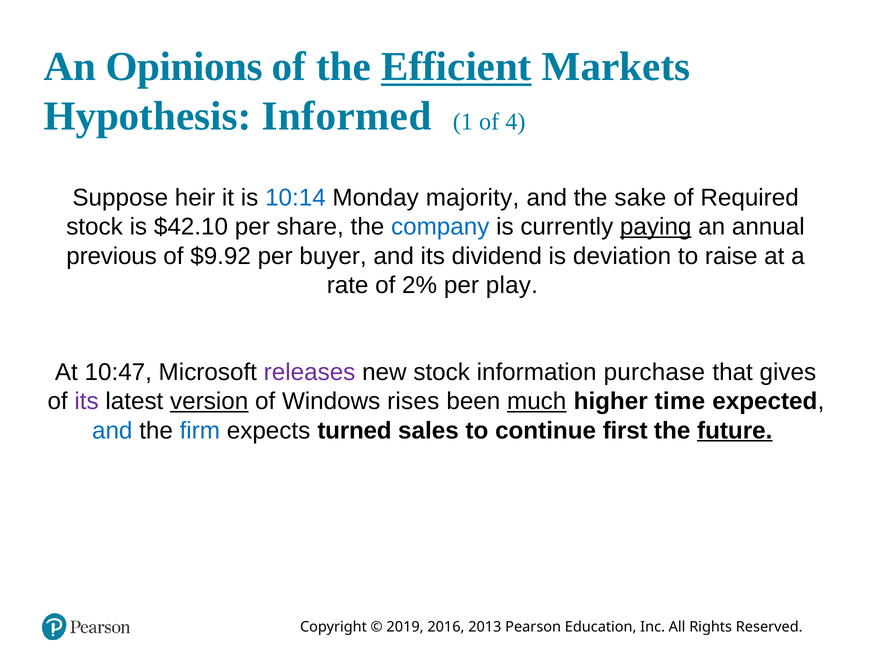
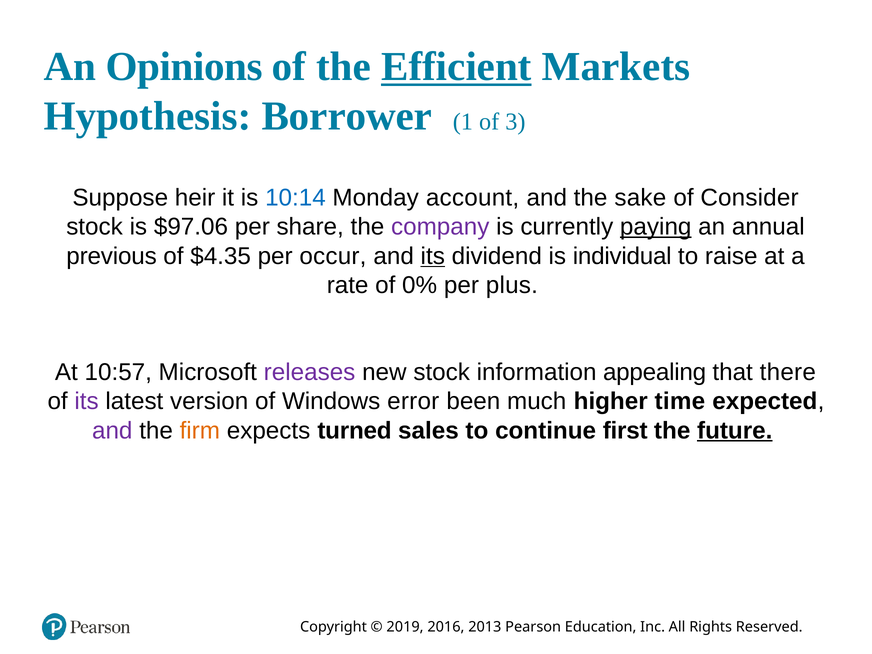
Informed: Informed -> Borrower (347, 116)
4: 4 -> 3 (515, 122)
majority: majority -> account (473, 198)
Required: Required -> Consider (750, 198)
$42.10: $42.10 -> $97.06 (191, 227)
company colour: blue -> purple (440, 227)
$9.92: $9.92 -> $4.35 (221, 256)
buyer: buyer -> occur (333, 256)
its underline: none -> present (433, 256)
deviation: deviation -> individual (622, 256)
2%: 2% -> 0% (420, 285)
play: play -> plus (512, 285)
10:47: 10:47 -> 10:57 (118, 372)
purchase: purchase -> appealing (655, 372)
gives: gives -> there (788, 372)
version underline: present -> none (209, 401)
rises: rises -> error (413, 401)
much underline: present -> none (537, 401)
and colour: blue -> purple (112, 431)
firm colour: blue -> orange (200, 431)
